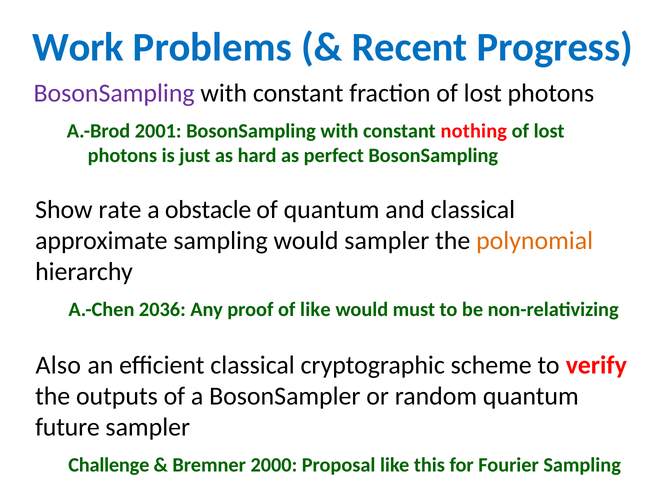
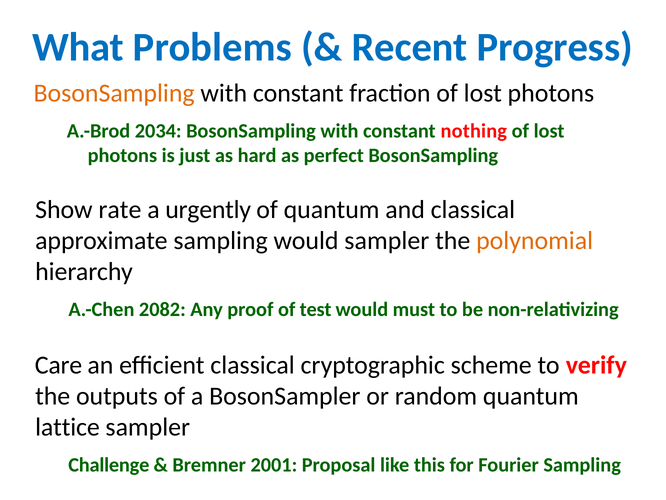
Work: Work -> What (78, 47)
BosonSampling colour: purple -> orange (114, 93)
2001: 2001 -> 2034 (158, 131)
obstacle: obstacle -> urgently (208, 209)
2036: 2036 -> 2082 (162, 309)
of like: like -> test (316, 309)
Also: Also -> Care (59, 365)
future: future -> lattice (67, 427)
2000: 2000 -> 2001 (274, 464)
